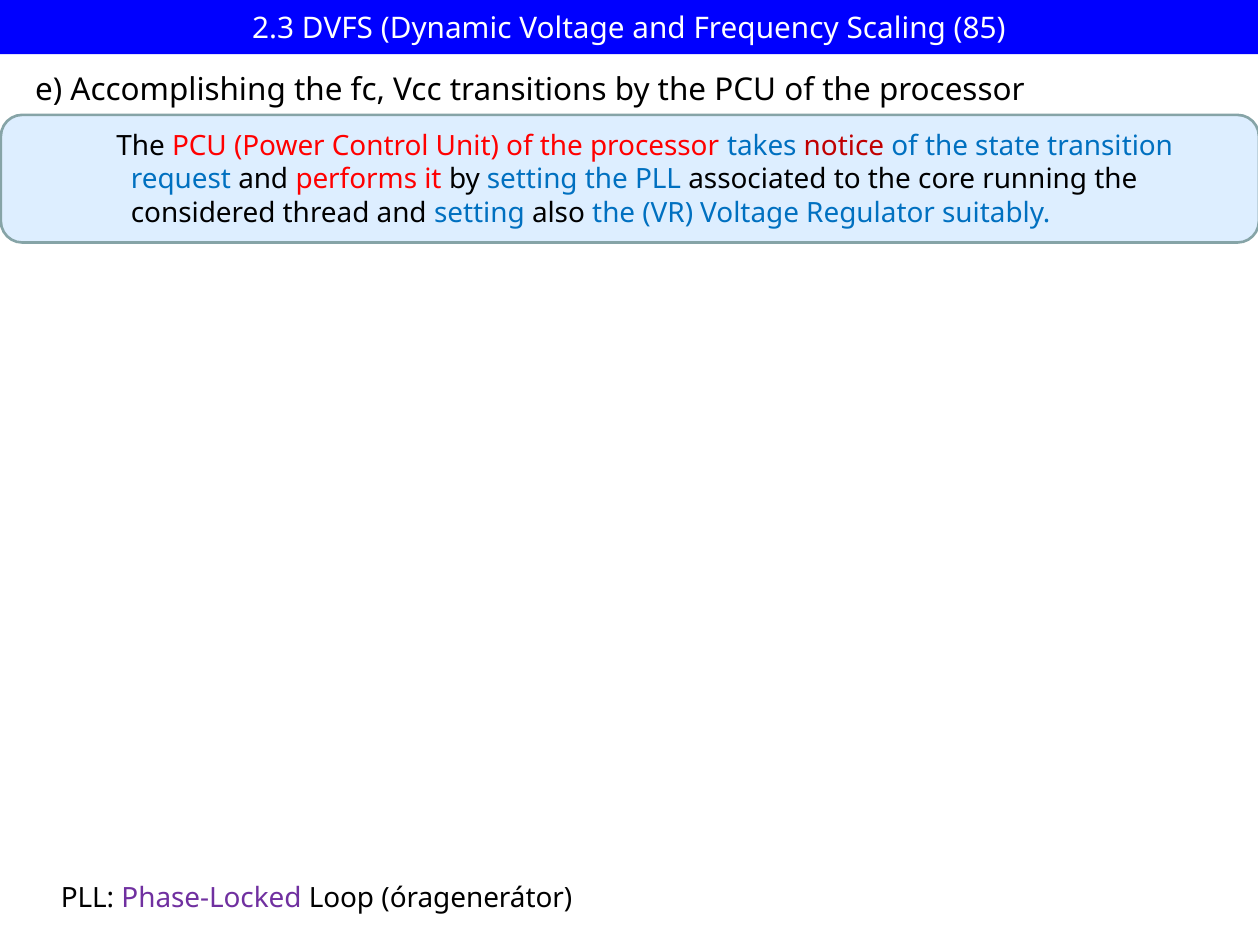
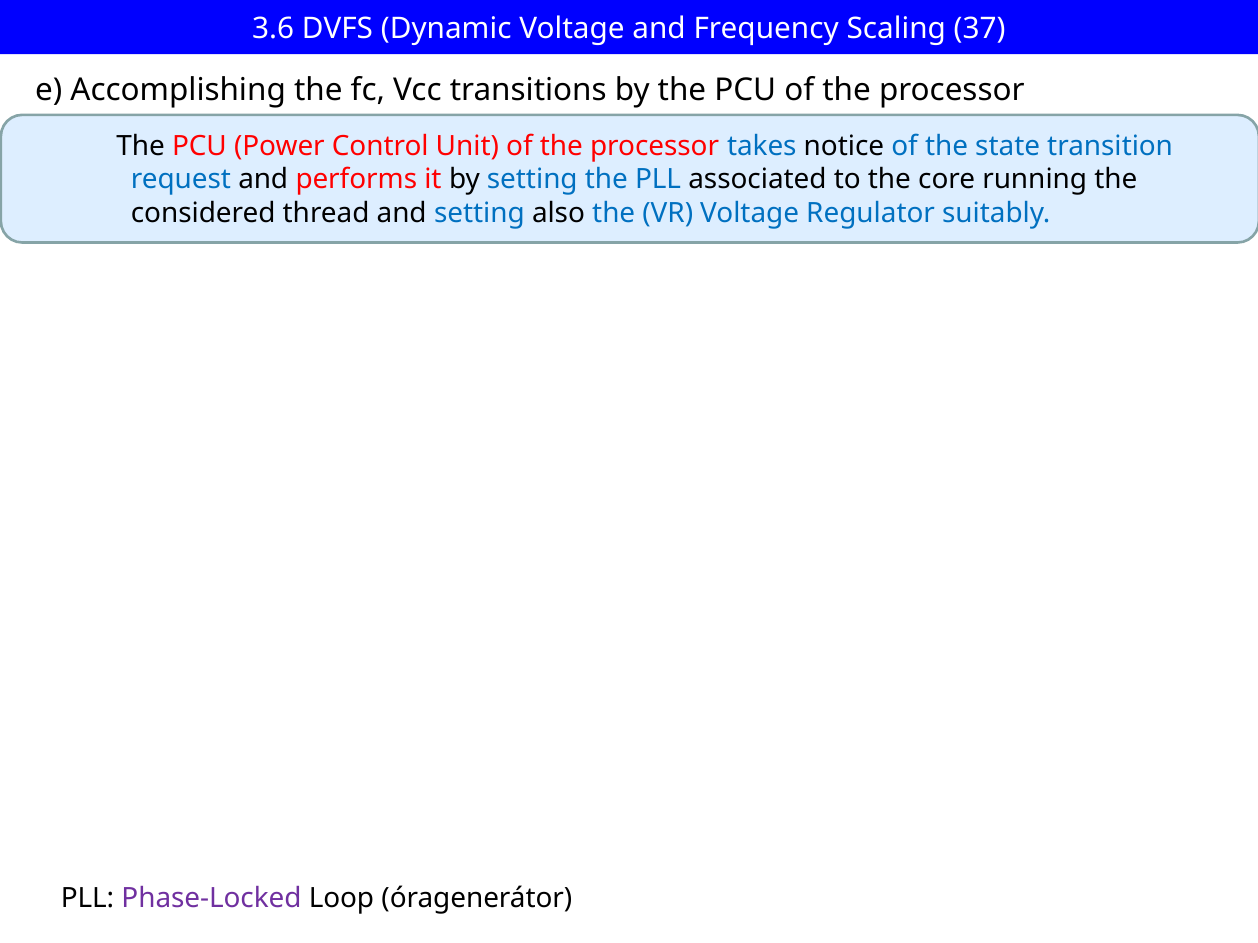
2.3: 2.3 -> 3.6 (273, 29)
85: 85 -> 37 (980, 29)
notice colour: red -> black (844, 146)
